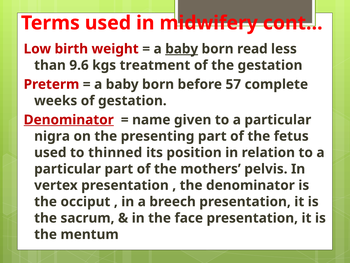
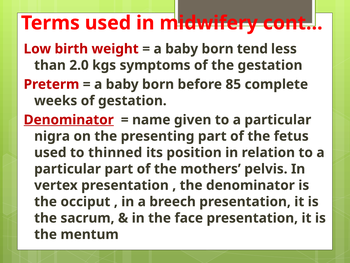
baby underline: present -> none (182, 49)
read: read -> tend (252, 49)
9.6: 9.6 -> 2.0 (79, 65)
treatment: treatment -> symptoms (155, 65)
57: 57 -> 85 (233, 84)
